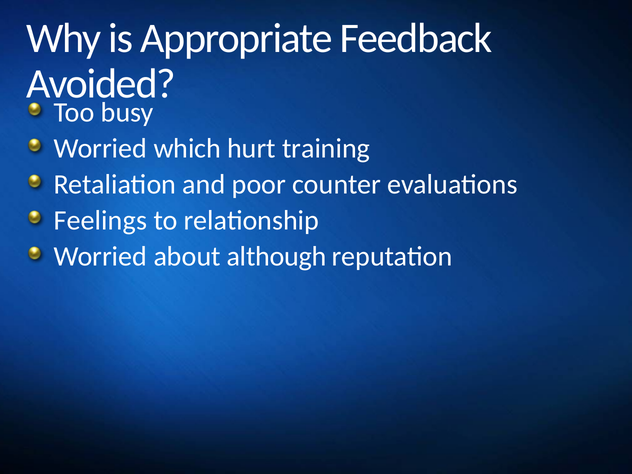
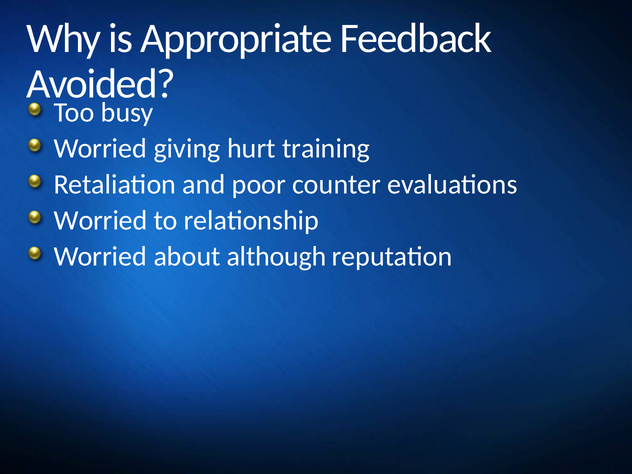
which: which -> giving (187, 149)
Feelings: Feelings -> Worried (101, 221)
